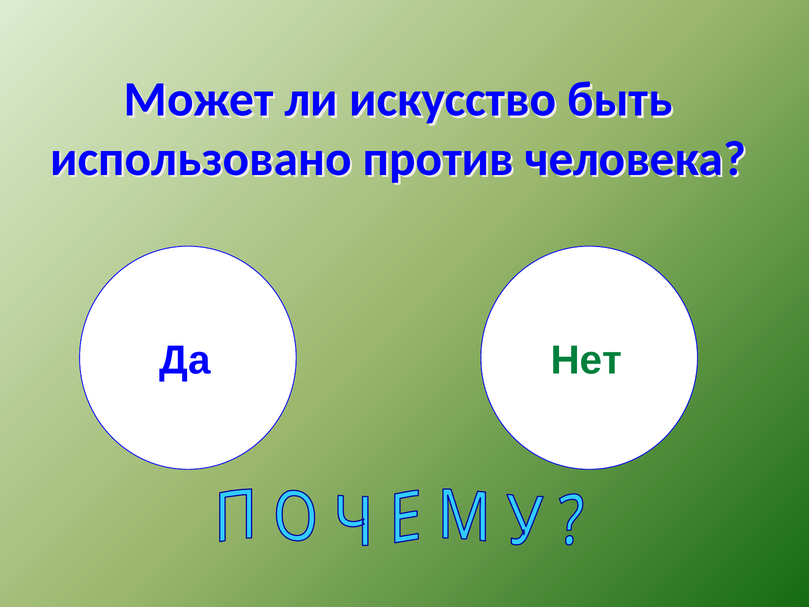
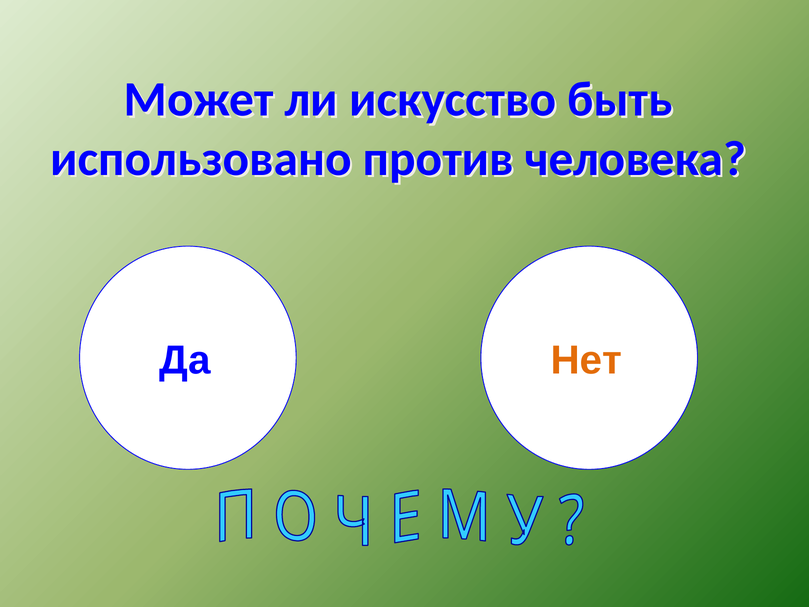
Нет colour: green -> orange (586, 360)
